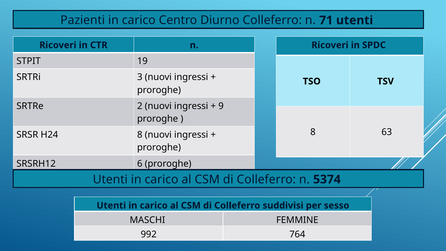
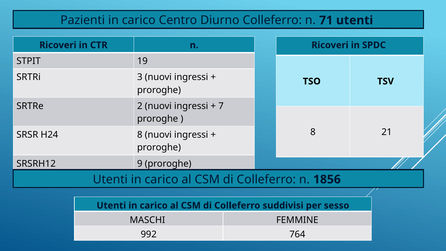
9: 9 -> 7 (221, 106)
63: 63 -> 21 (387, 132)
6: 6 -> 9 (140, 164)
5374: 5374 -> 1856 (327, 179)
